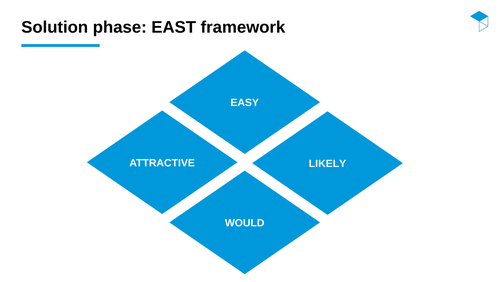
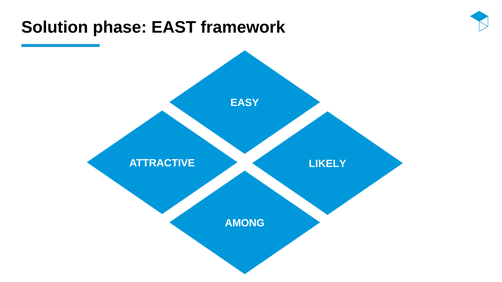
WOULD: WOULD -> AMONG (245, 223)
